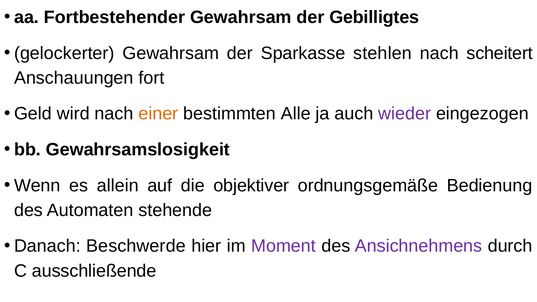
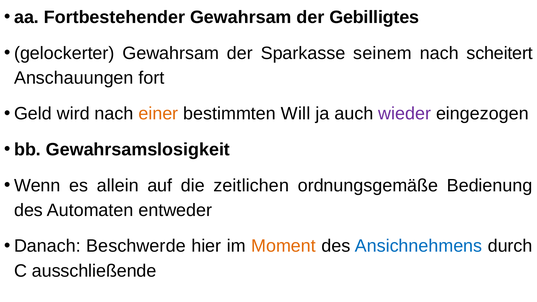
stehlen: stehlen -> seinem (383, 53)
Alle: Alle -> Will (296, 114)
objektiver: objektiver -> zeitlichen (251, 186)
stehende: stehende -> entweder (175, 210)
Moment colour: purple -> orange (283, 246)
Ansichnehmens colour: purple -> blue (419, 246)
